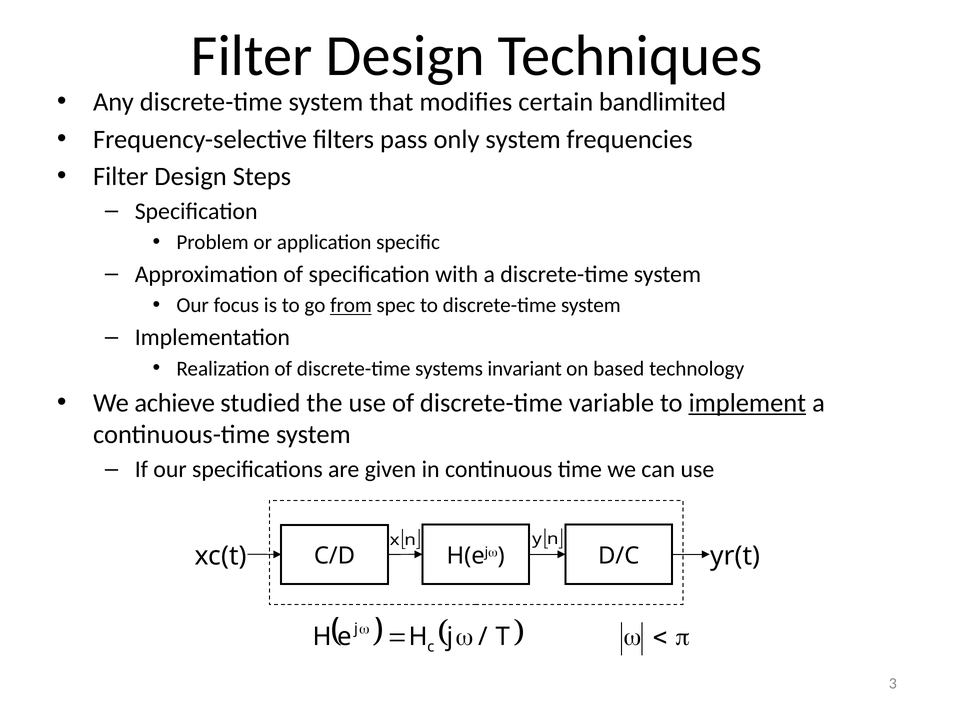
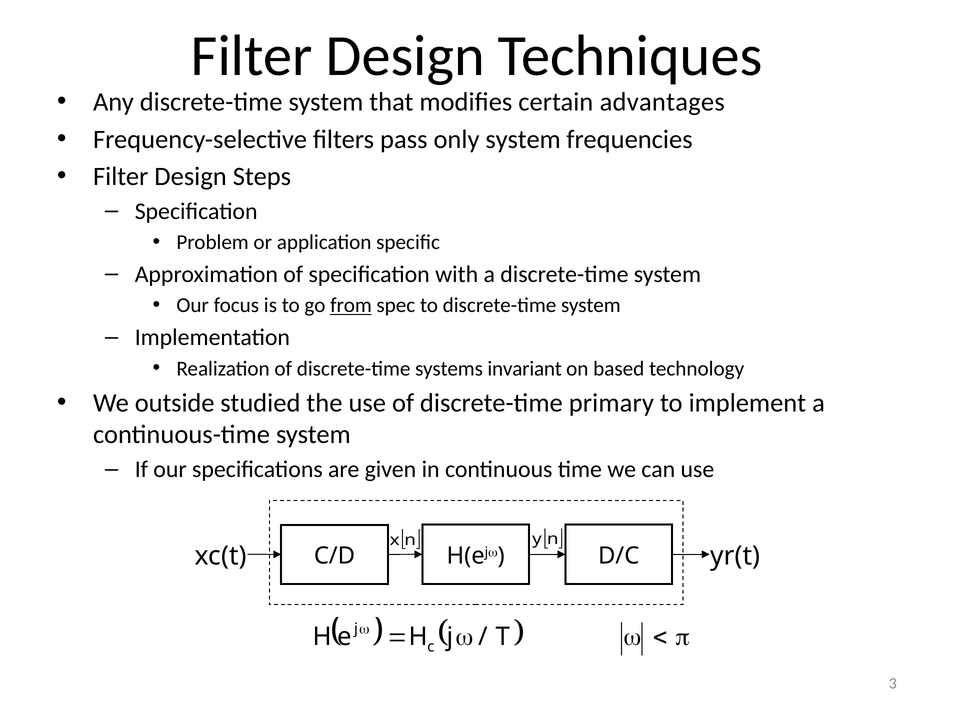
bandlimited: bandlimited -> advantages (662, 102)
achieve: achieve -> outside (175, 403)
variable: variable -> primary (611, 403)
implement underline: present -> none (747, 403)
